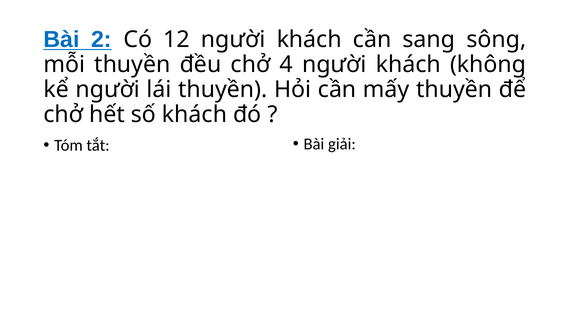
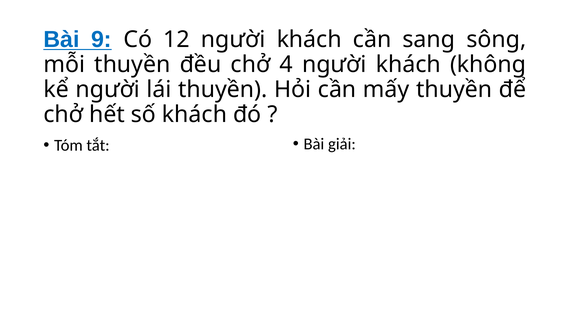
2: 2 -> 9 (101, 39)
